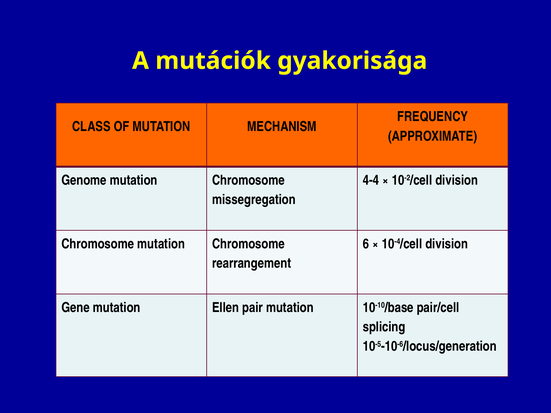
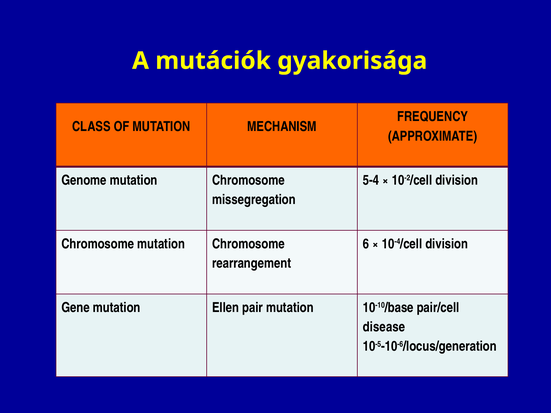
4-4: 4-4 -> 5-4 (371, 180)
splicing: splicing -> disease (384, 327)
